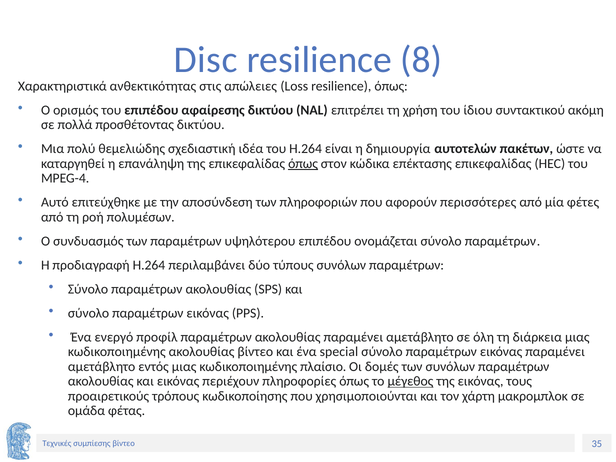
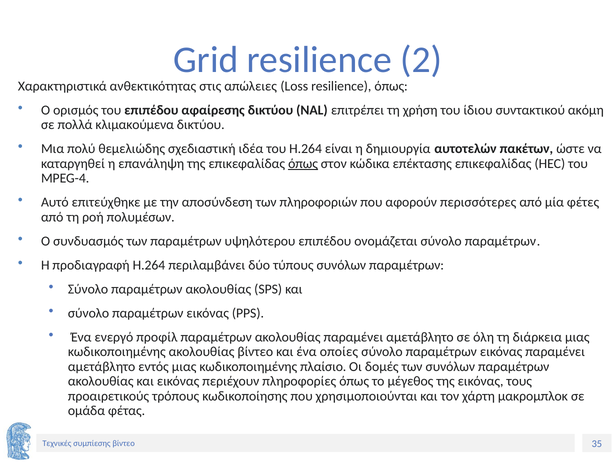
Disc: Disc -> Grid (206, 60)
8: 8 -> 2 (421, 60)
προσθέτοντας: προσθέτοντας -> κλιμακούμενα (135, 125)
special: special -> οποίες (339, 352)
μέγεθος underline: present -> none (410, 381)
